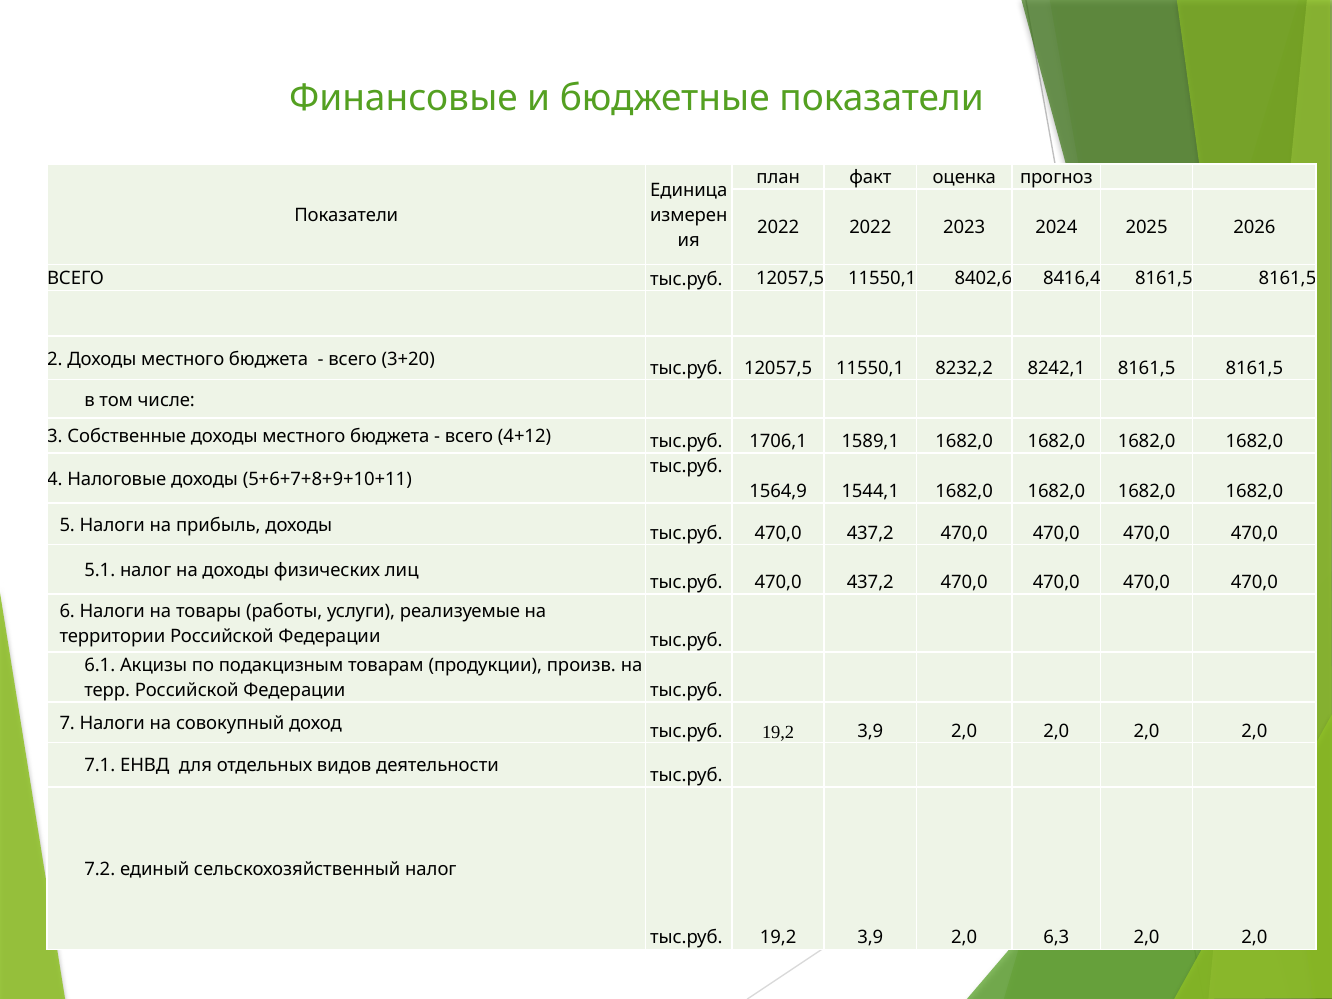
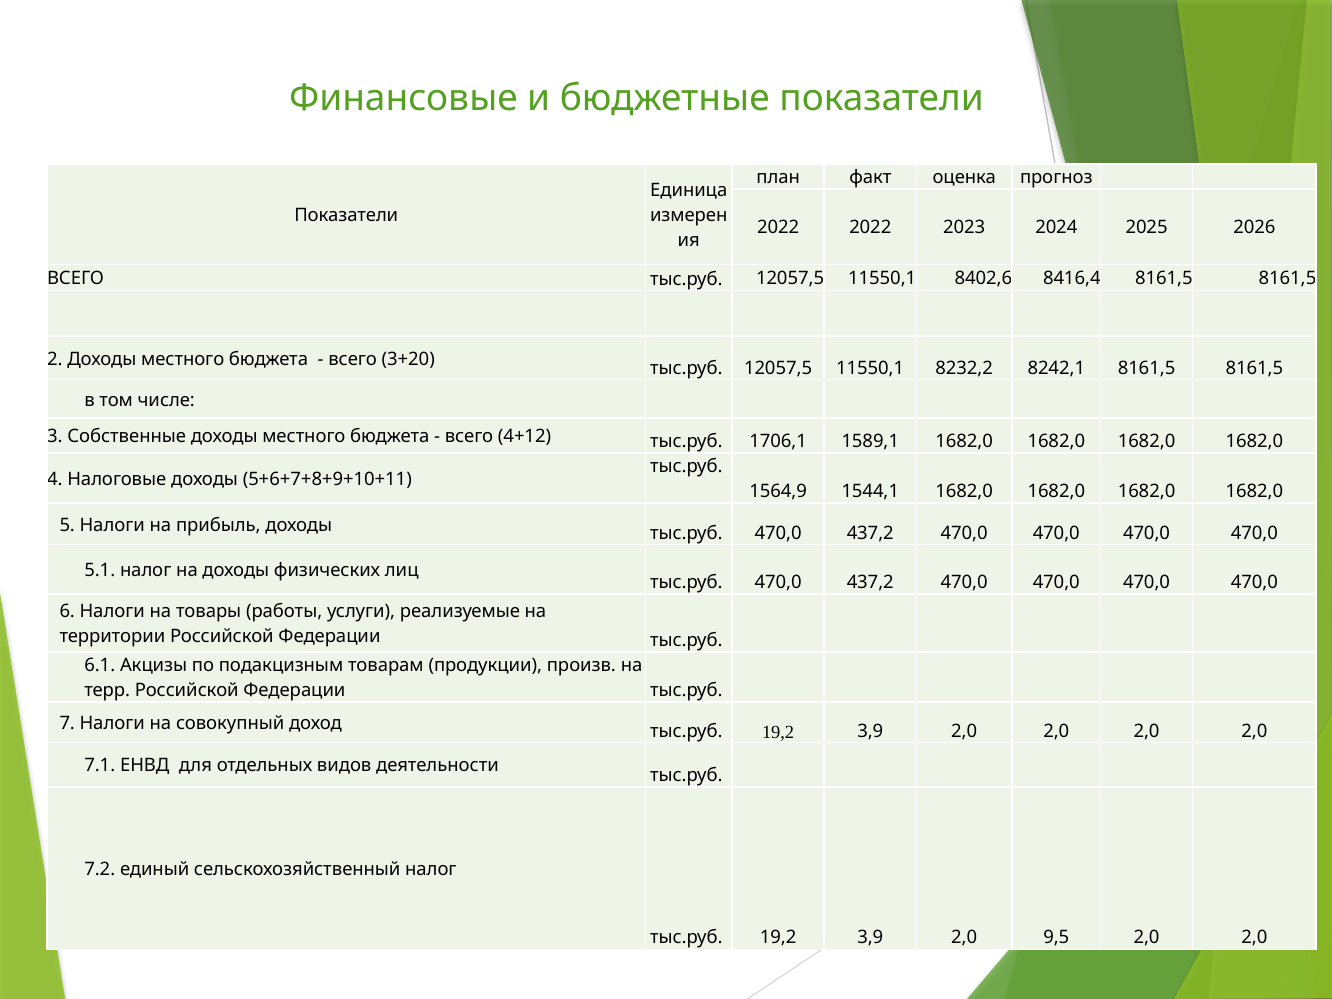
6,3: 6,3 -> 9,5 (1056, 938)
